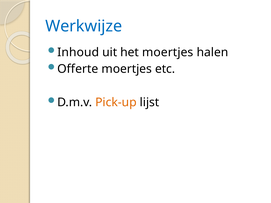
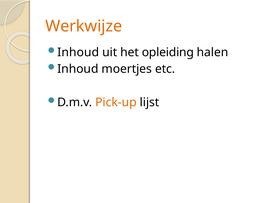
Werkwijze colour: blue -> orange (84, 26)
het moertjes: moertjes -> opleiding (168, 52)
Offerte: Offerte -> Inhoud (78, 69)
